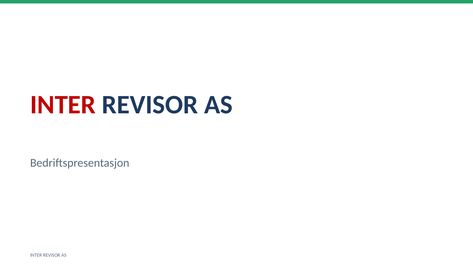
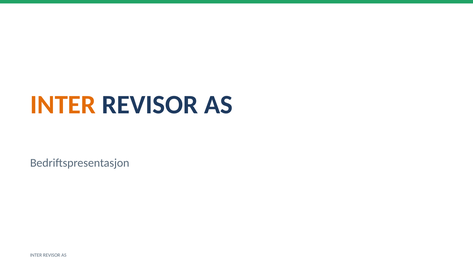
INTER colour: red -> orange (63, 105)
